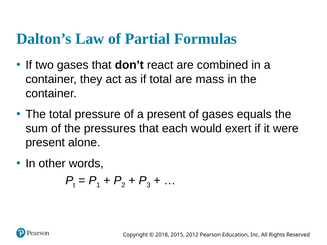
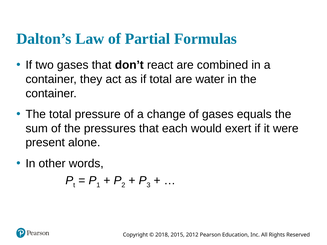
mass: mass -> water (210, 79)
a present: present -> change (166, 114)
